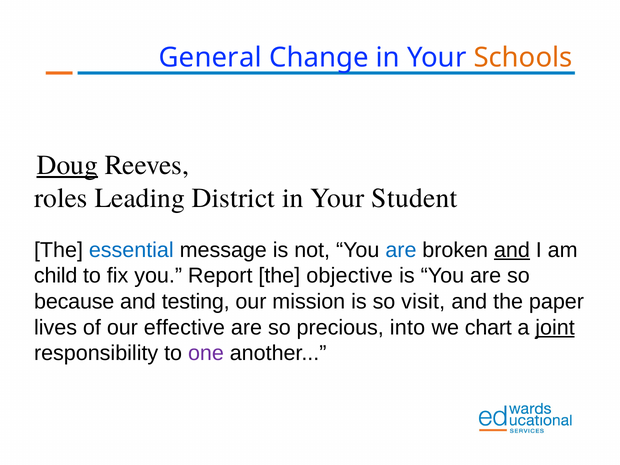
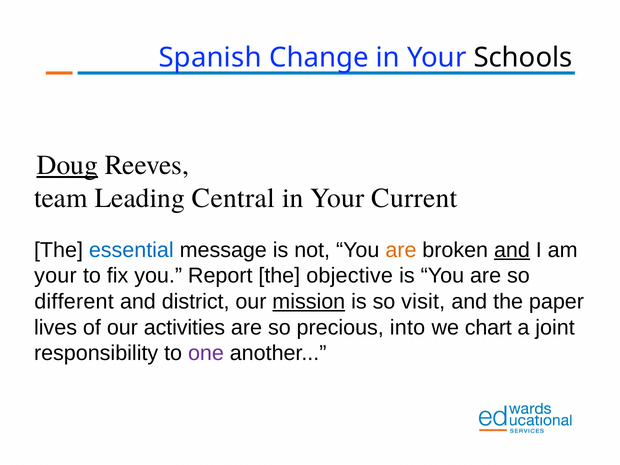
General: General -> Spanish (210, 58)
Schools colour: orange -> black (523, 58)
roles: roles -> team (61, 198)
District: District -> Central (233, 198)
Student: Student -> Current (414, 198)
are colour: blue -> orange (401, 250)
child: child -> your (55, 276)
because: because -> different (74, 302)
testing: testing -> district (196, 302)
mission underline: none -> present (309, 302)
effective: effective -> activities (184, 327)
joint underline: present -> none (555, 327)
